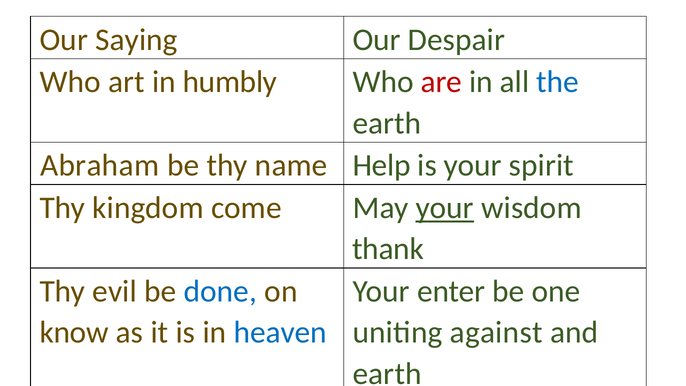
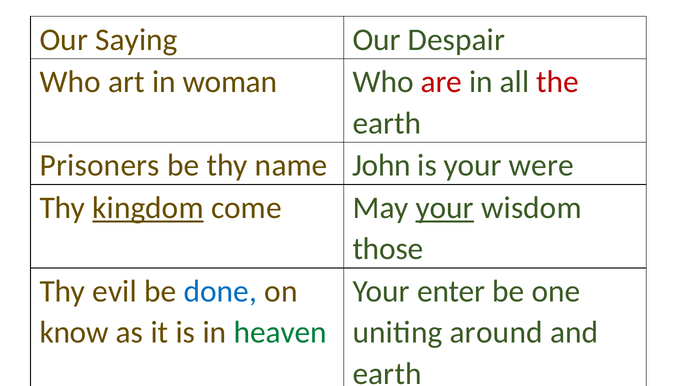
humbly: humbly -> woman (230, 82)
the colour: blue -> red (558, 82)
Abraham: Abraham -> Prisoners (100, 166)
Help: Help -> John (382, 166)
spirit: spirit -> were (541, 166)
kingdom underline: none -> present (148, 208)
thank: thank -> those (388, 249)
heaven colour: blue -> green (280, 332)
against: against -> around (496, 332)
